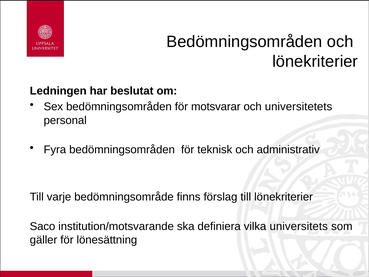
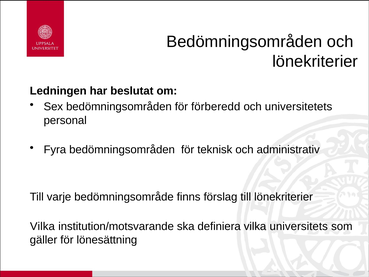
motsvarar: motsvarar -> förberedd (216, 107)
Saco: Saco -> Vilka (42, 226)
